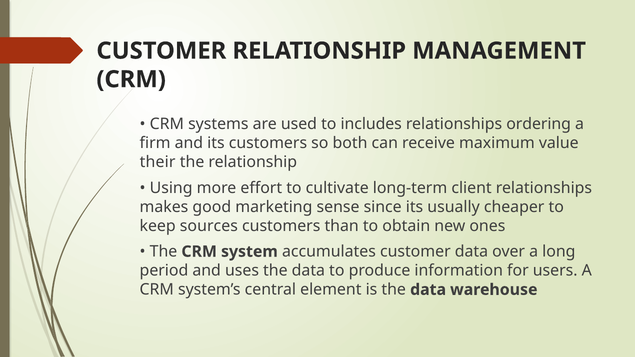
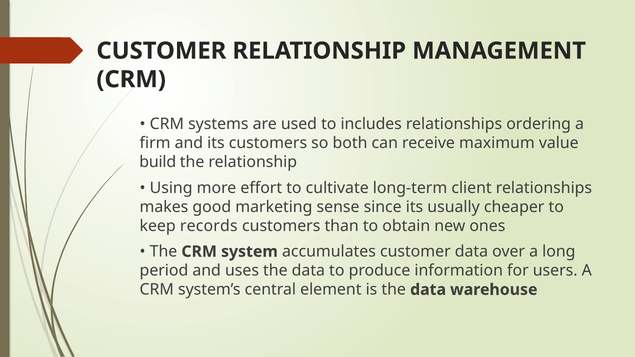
their: their -> build (158, 162)
sources: sources -> records (209, 226)
